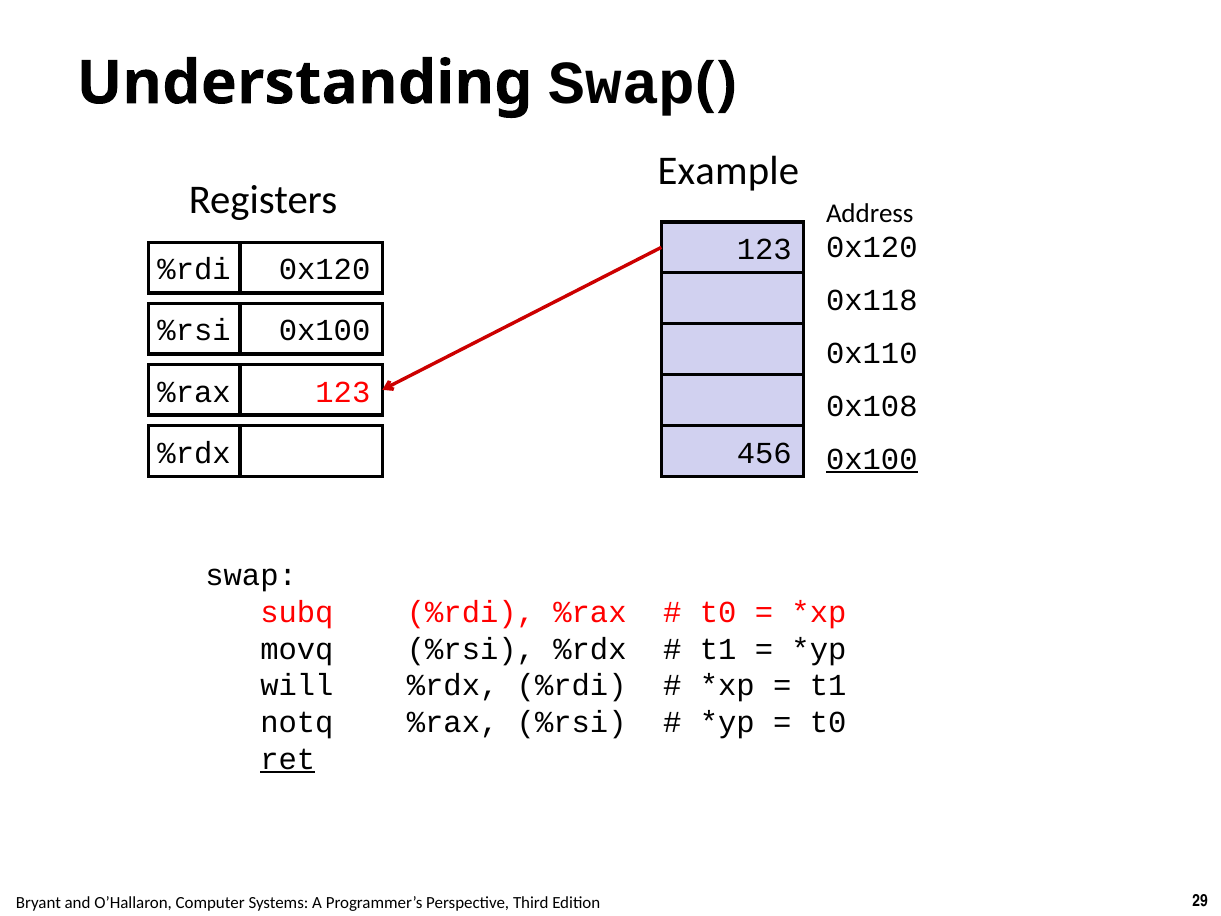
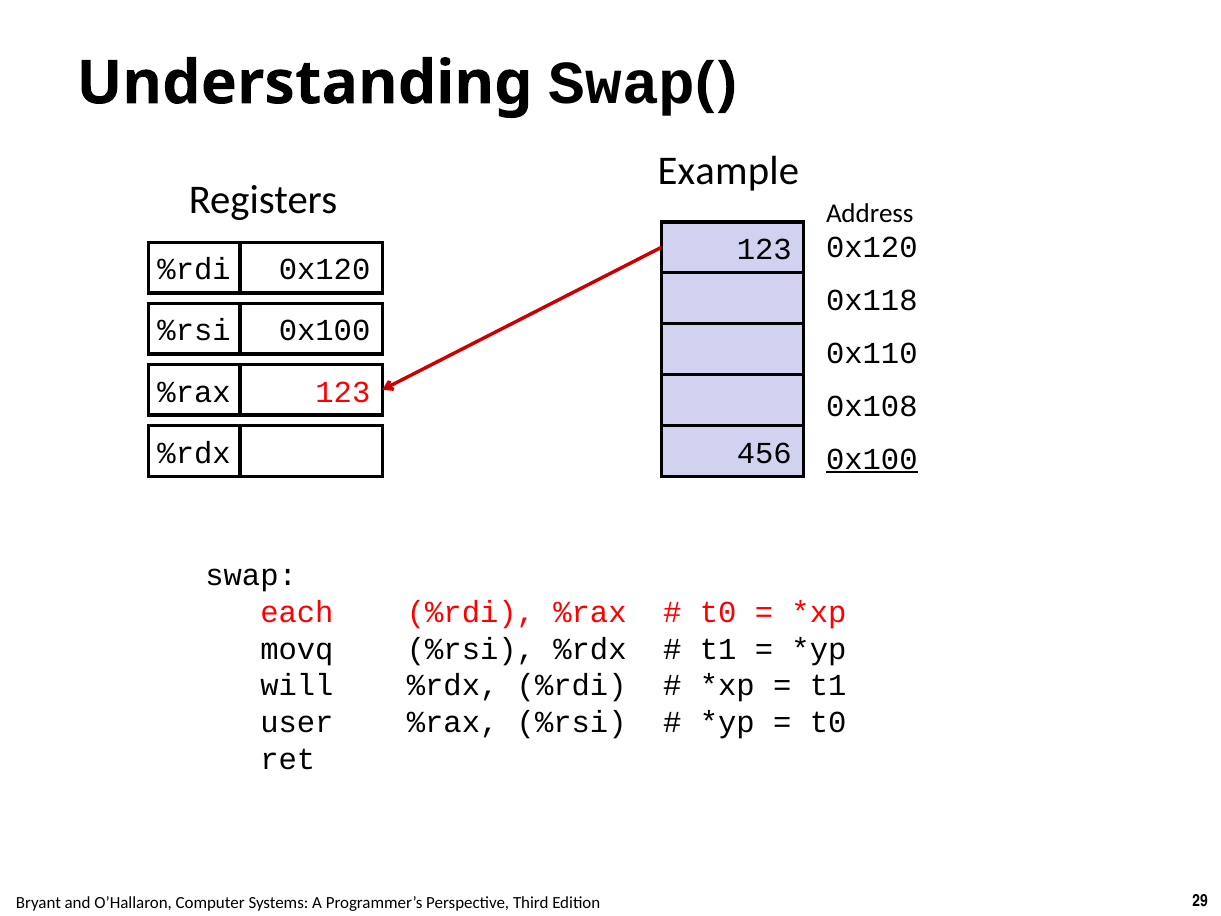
subq: subq -> each (297, 612)
notq: notq -> user (297, 722)
ret underline: present -> none (288, 759)
